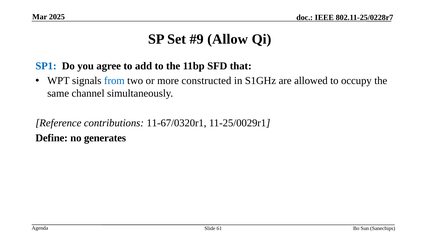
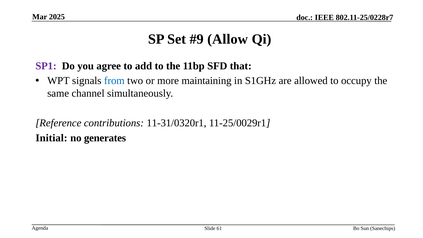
SP1 colour: blue -> purple (46, 66)
constructed: constructed -> maintaining (207, 81)
11-67/0320r1: 11-67/0320r1 -> 11-31/0320r1 (177, 123)
Define: Define -> Initial (51, 138)
